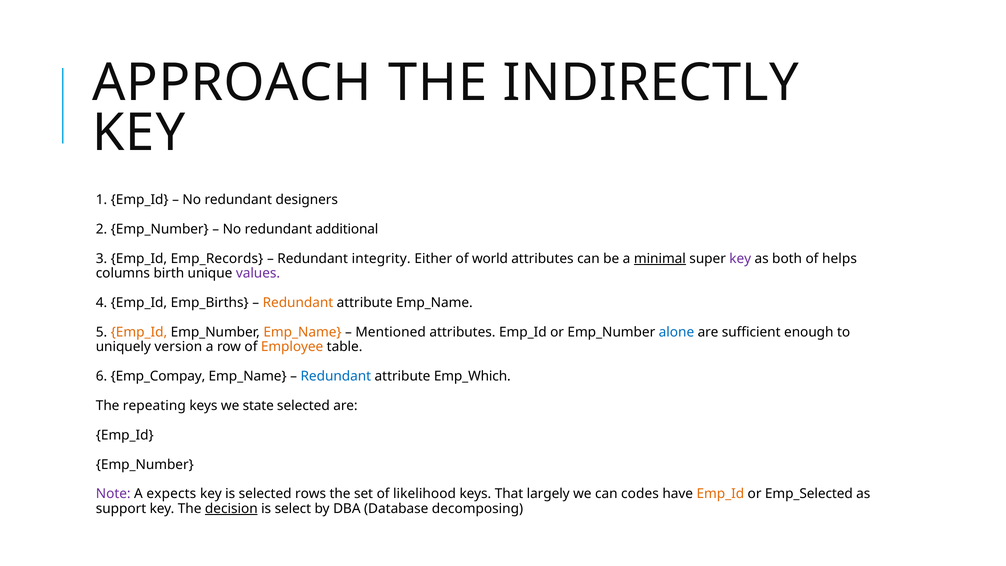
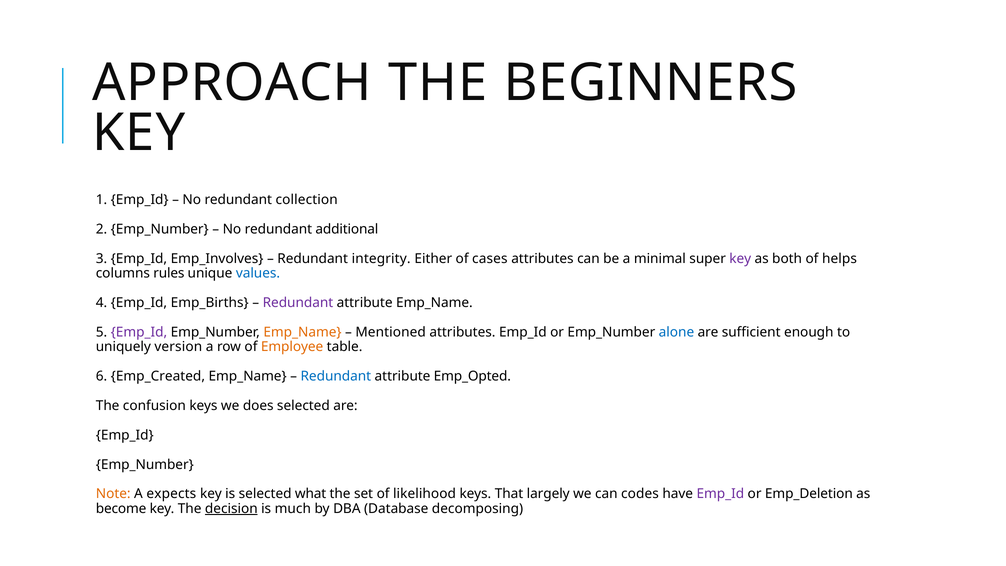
INDIRECTLY: INDIRECTLY -> BEGINNERS (651, 83)
designers: designers -> collection (307, 200)
Emp_Records: Emp_Records -> Emp_Involves (217, 259)
world: world -> cases (490, 259)
minimal underline: present -> none (660, 259)
birth: birth -> rules (169, 273)
values colour: purple -> blue (258, 273)
Redundant colour: orange -> purple (298, 303)
Emp_Id colour: orange -> purple (139, 332)
Emp_Compay: Emp_Compay -> Emp_Created (158, 376)
Emp_Which: Emp_Which -> Emp_Opted (472, 376)
repeating: repeating -> confusion (154, 406)
state: state -> does (258, 406)
Note colour: purple -> orange (113, 494)
rows: rows -> what (311, 494)
Emp_Id colour: orange -> purple (720, 494)
Emp_Selected: Emp_Selected -> Emp_Deletion (809, 494)
support: support -> become (121, 509)
select: select -> much (293, 509)
